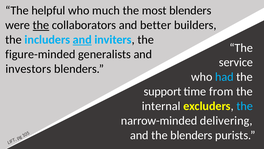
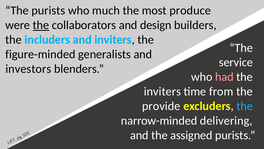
The helpful: helpful -> purists (48, 11)
most blenders: blenders -> produce (190, 11)
better: better -> design (156, 25)
and underline: present -> none (82, 40)
had colour: light blue -> pink (224, 77)
support: support -> inviters (162, 91)
internal: internal -> provide (161, 106)
the blenders: blenders -> assigned (191, 135)
